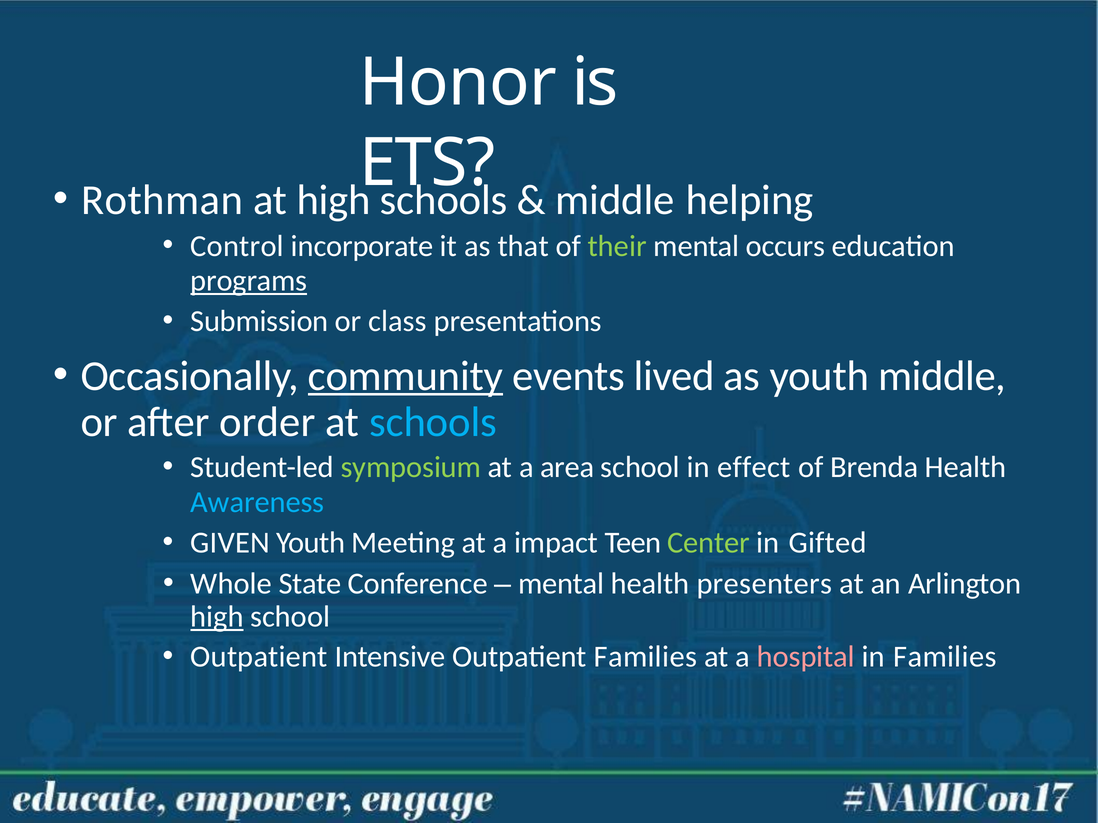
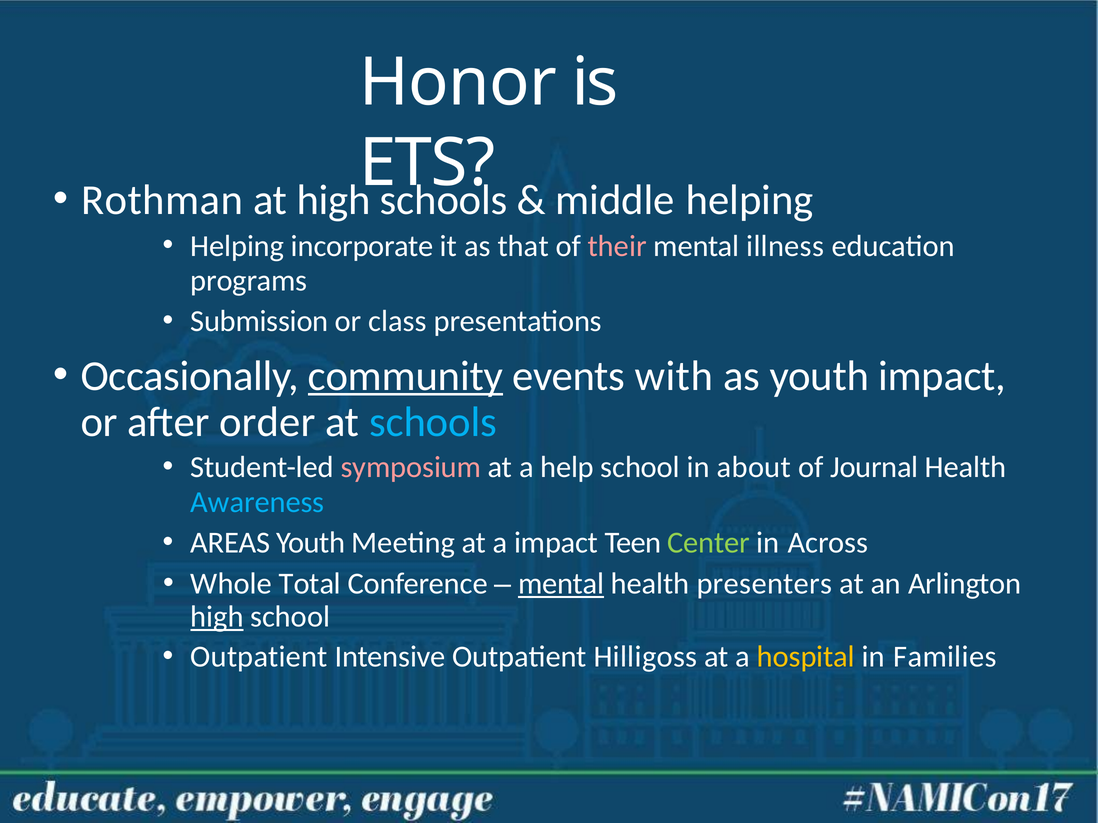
Control: Control -> Helping (237, 246)
their colour: light green -> pink (617, 246)
occurs: occurs -> illness (785, 246)
programs underline: present -> none (249, 281)
lived: lived -> with (674, 376)
youth middle: middle -> impact (942, 376)
symposium colour: light green -> pink (411, 468)
area: area -> help (567, 468)
effect: effect -> about (754, 468)
Brenda: Brenda -> Journal (874, 468)
GIVEN: GIVEN -> AREAS (230, 543)
Gifted: Gifted -> Across (828, 543)
State: State -> Total (310, 584)
mental underline: none -> present (561, 584)
Outpatient Families: Families -> Hilligoss (645, 657)
hospital colour: pink -> yellow (806, 657)
